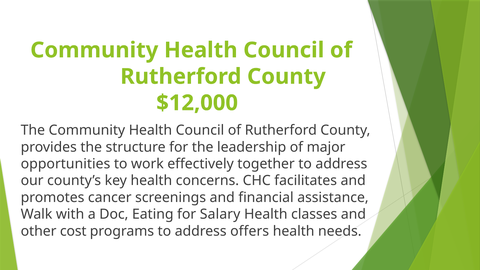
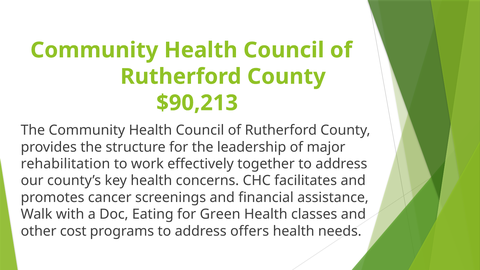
$12,000: $12,000 -> $90,213 (197, 103)
opportunities: opportunities -> rehabilitation (65, 164)
Salary: Salary -> Green (220, 214)
